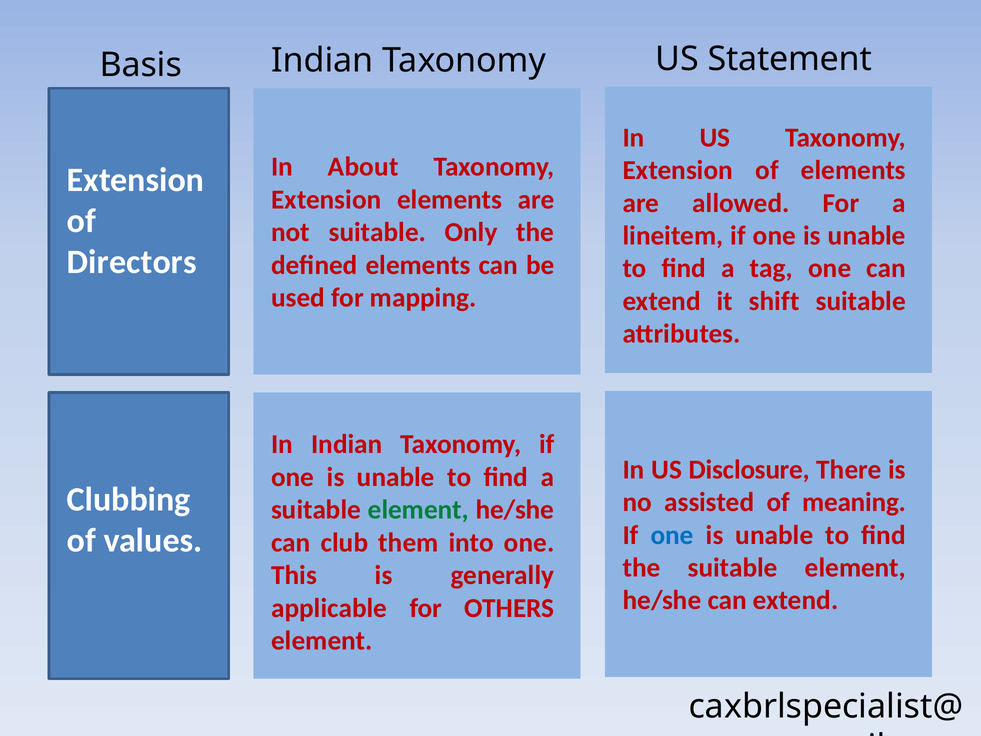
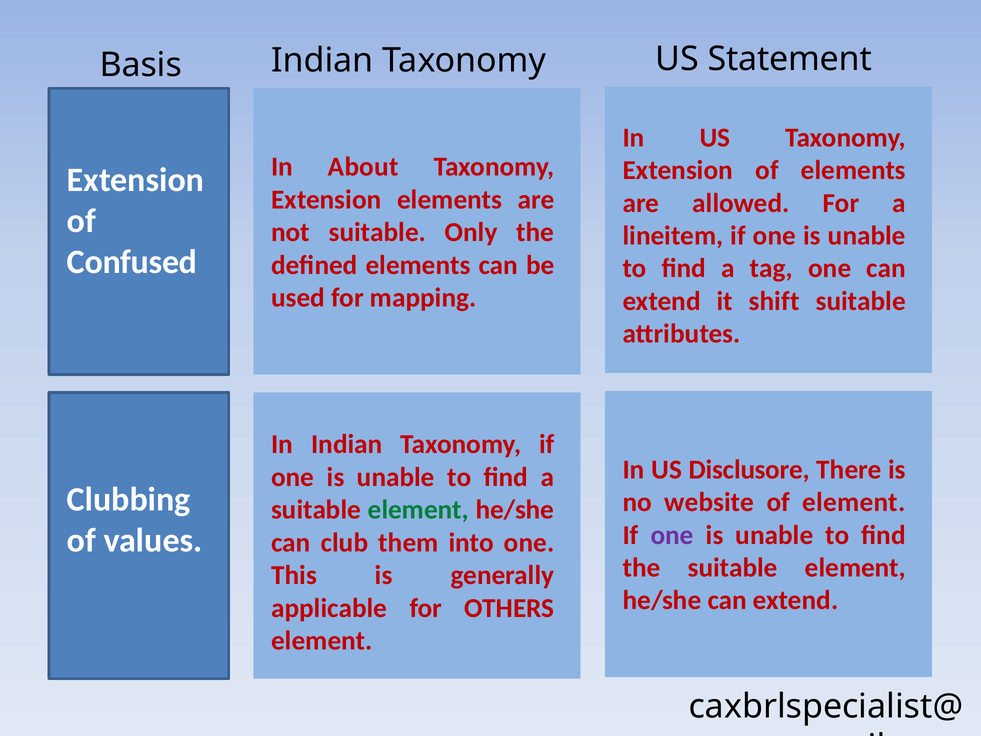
Directors: Directors -> Confused (132, 262)
Disclosure: Disclosure -> Disclusore (749, 469)
assisted: assisted -> website (709, 502)
of meaning: meaning -> element (854, 502)
one colour: blue -> purple (672, 535)
